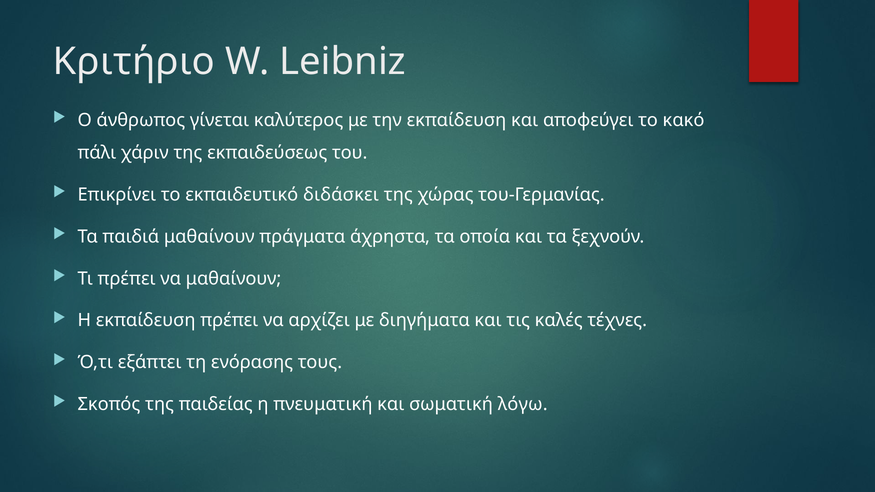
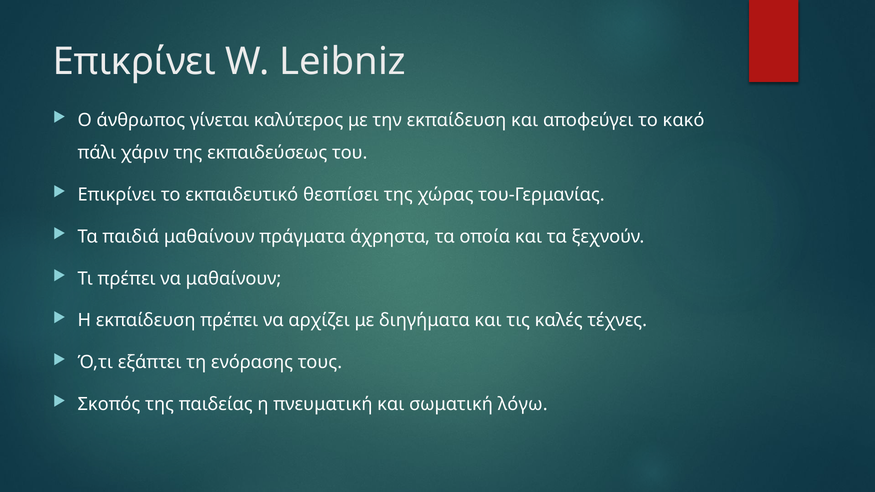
Κριτήριο: Κριτήριο -> Επικρίνει (134, 61)
διδάσκει: διδάσκει -> θεσπίσει (341, 195)
